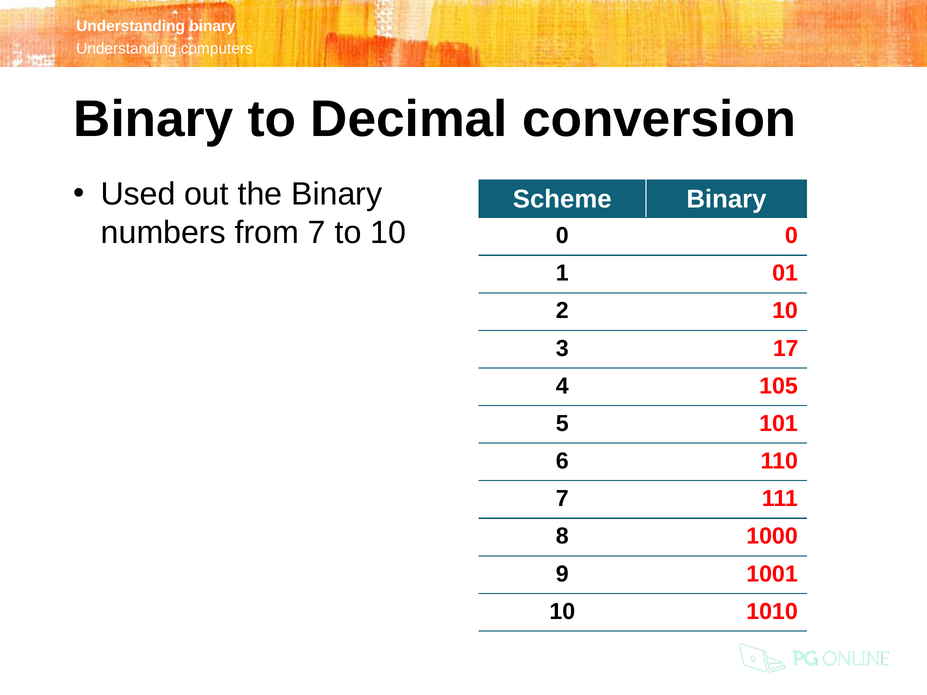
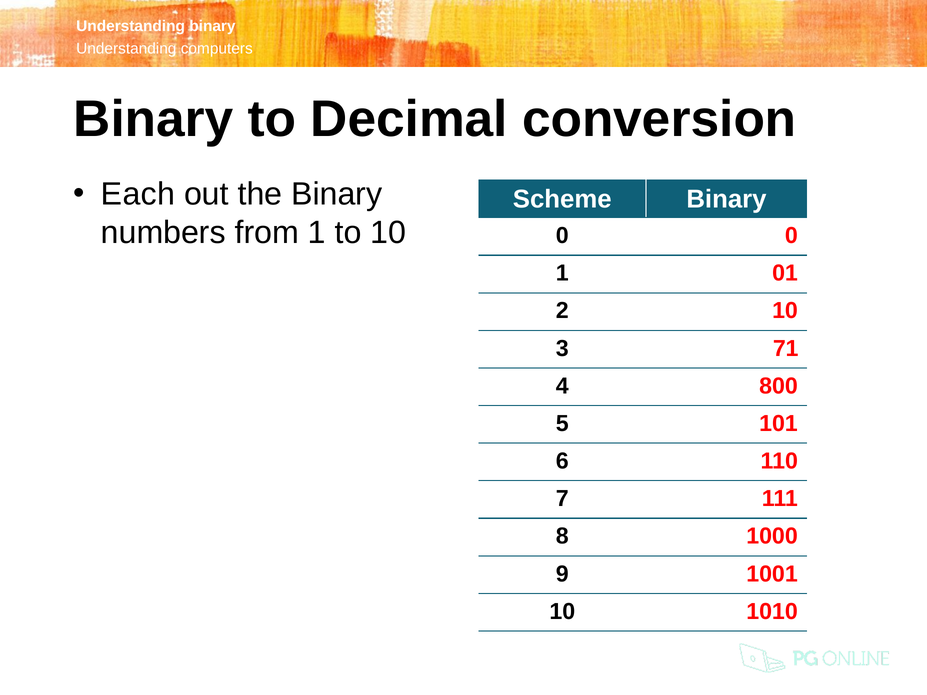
Used: Used -> Each (138, 194)
from 7: 7 -> 1 (317, 233)
17: 17 -> 71 (786, 349)
105: 105 -> 800 (778, 386)
